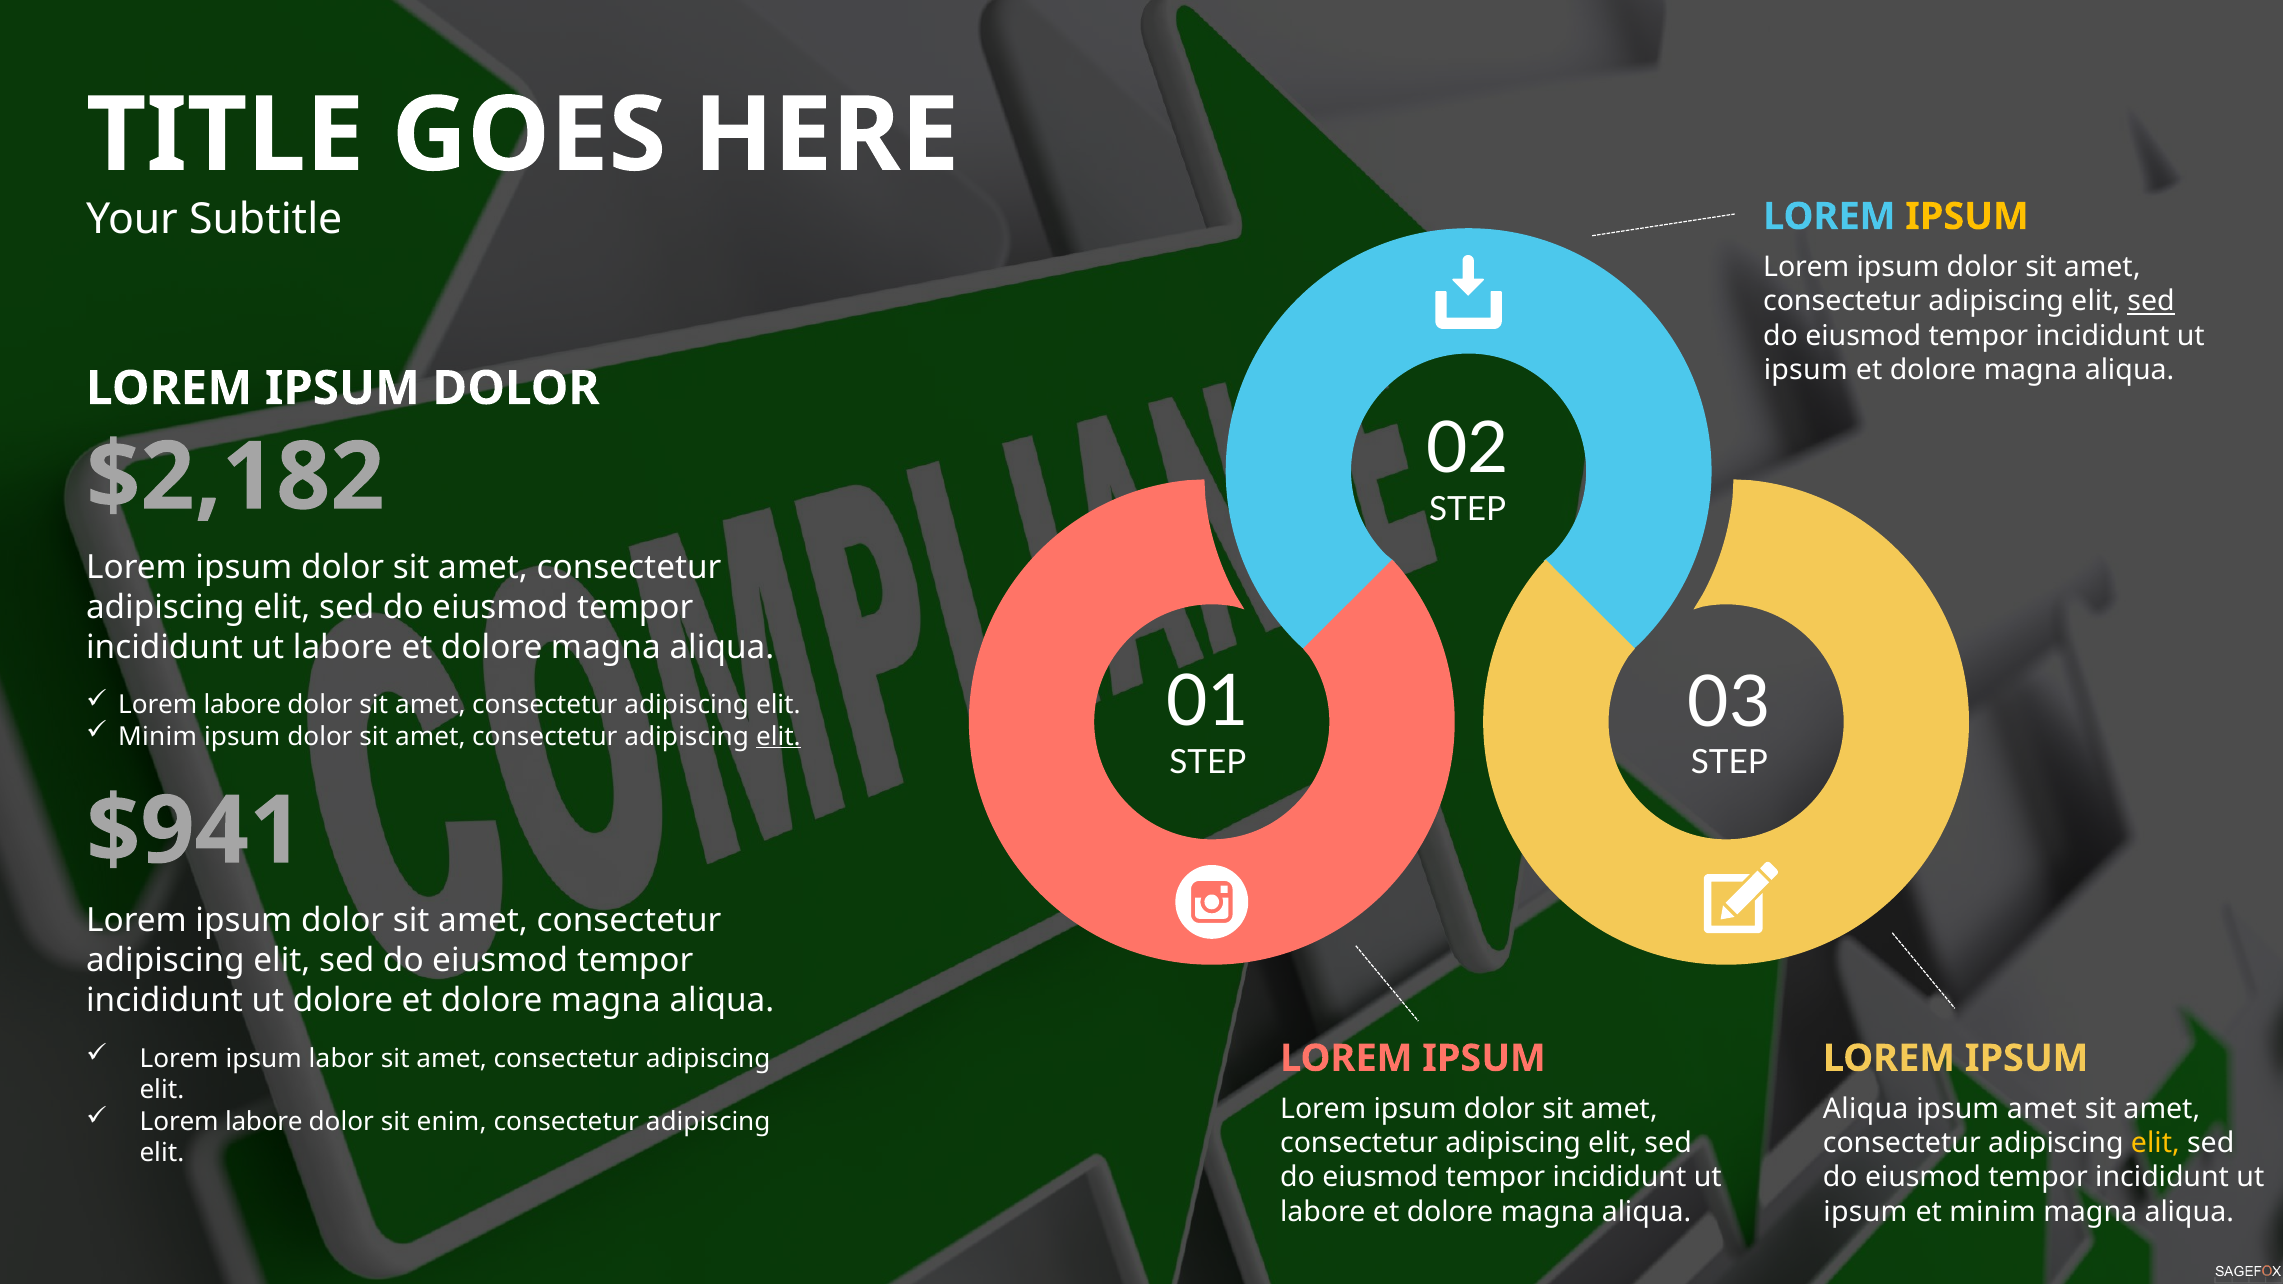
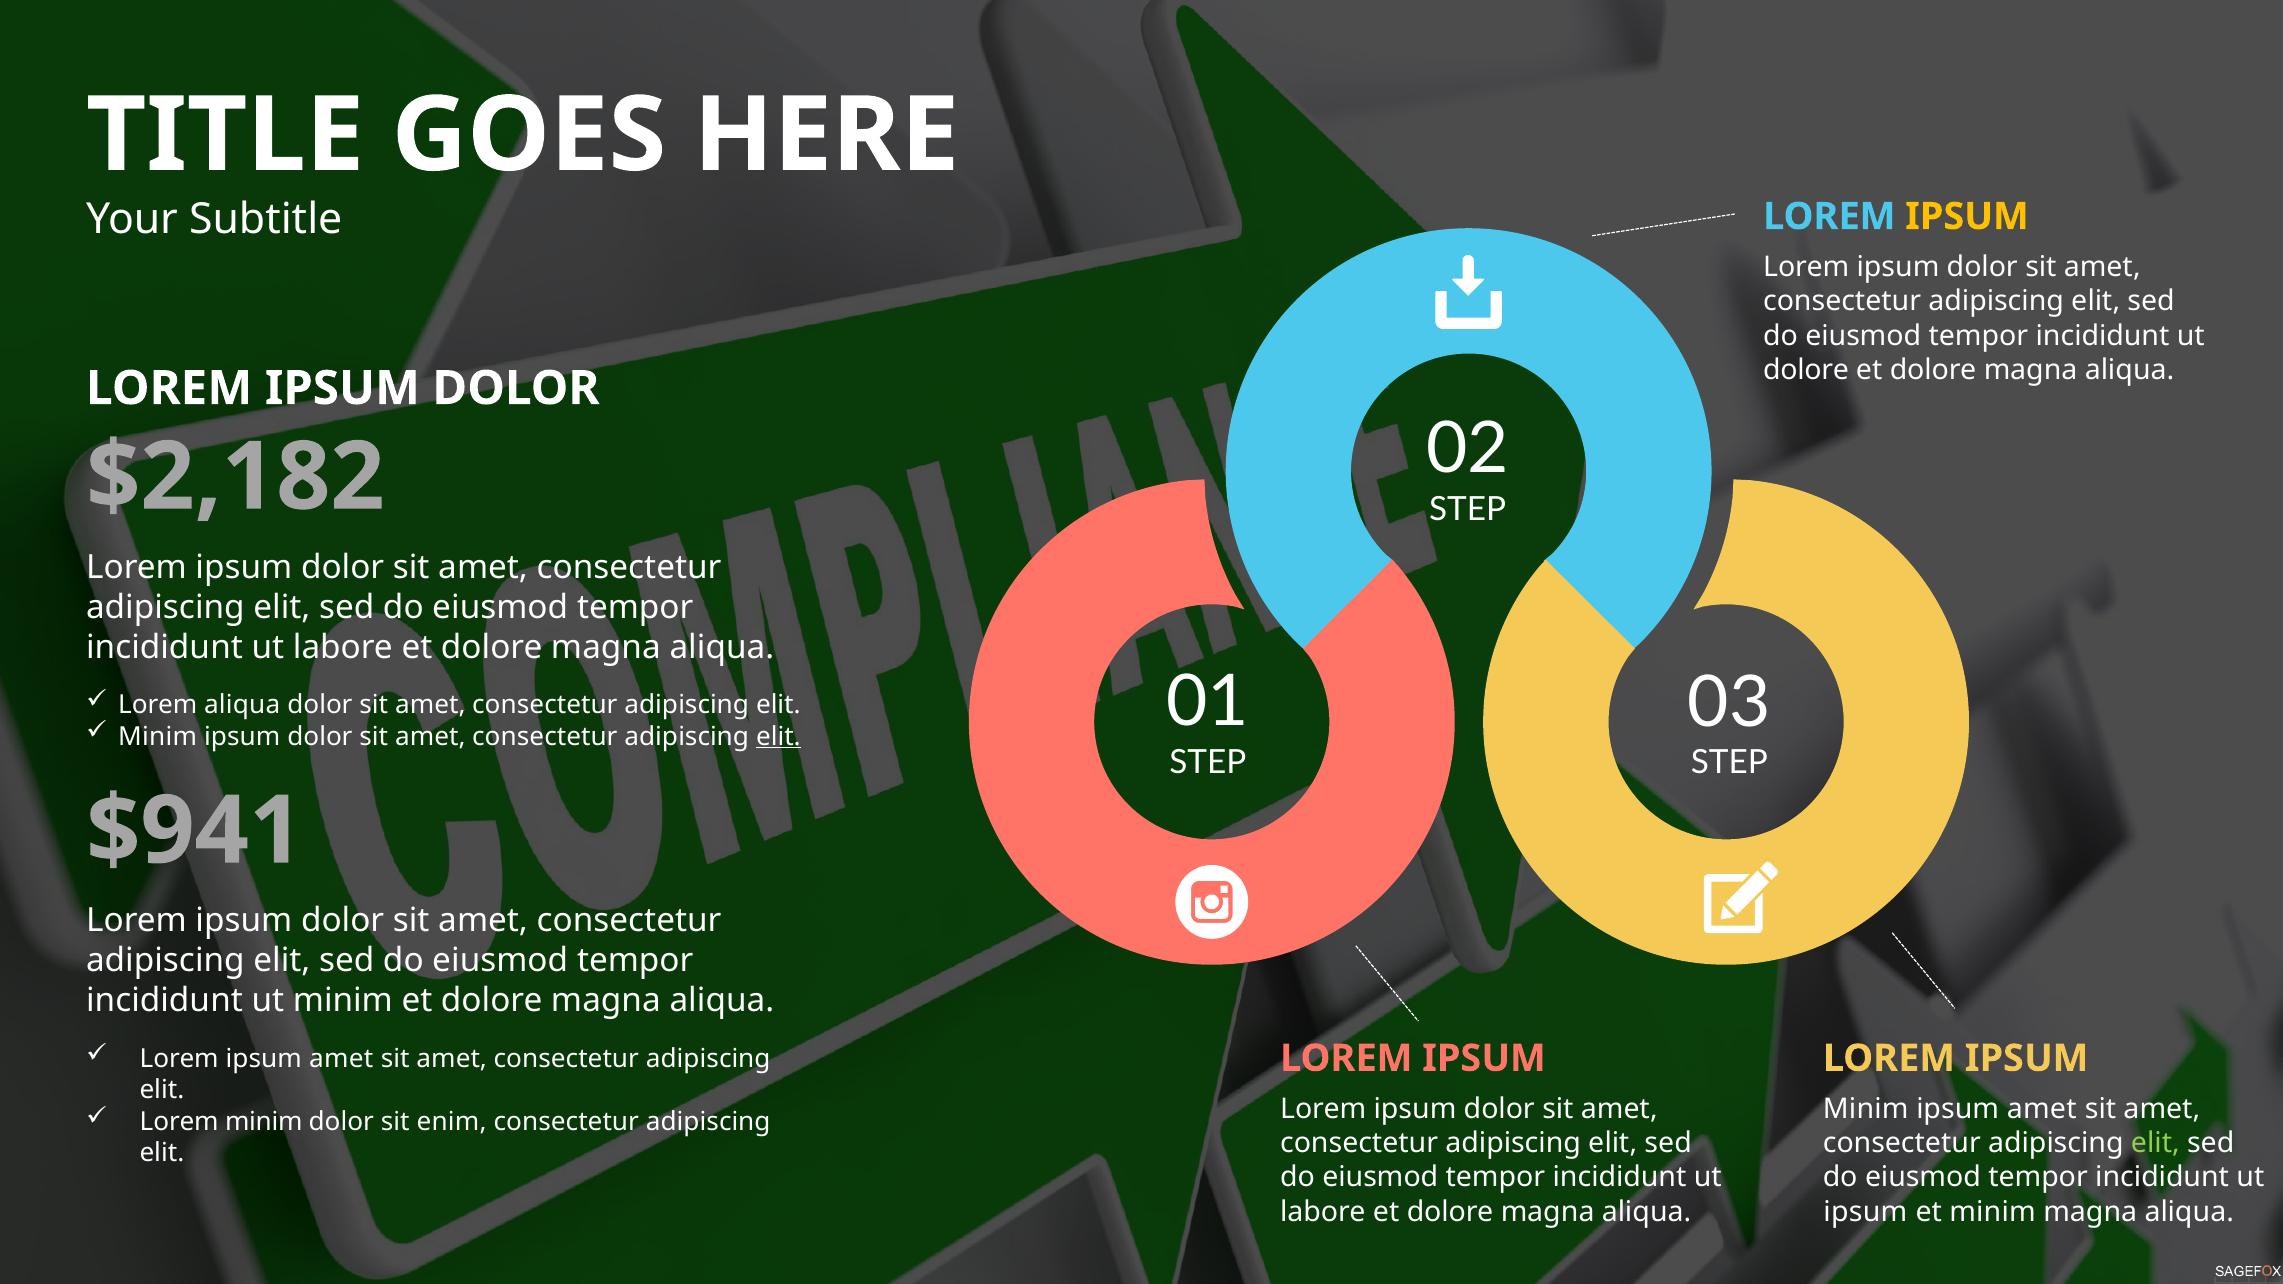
sed underline: present -> none (2151, 301)
ipsum: ipsum -> dolore (1806, 370)
labore: labore -> aliqua (242, 705)
ut dolore: dolore -> minim (343, 1001)
Lorem ipsum labor: labor -> amet (341, 1059)
Aliqua: Aliqua -> Minim (1866, 1109)
labore: labore -> minim (264, 1122)
elit colour: yellow -> light green (2155, 1143)
